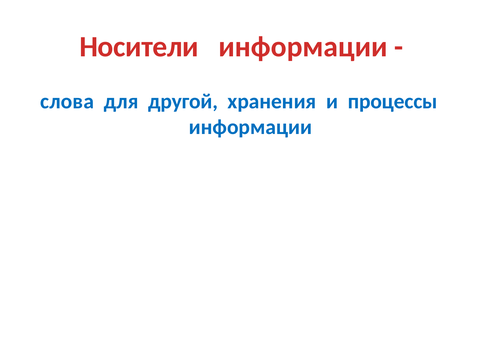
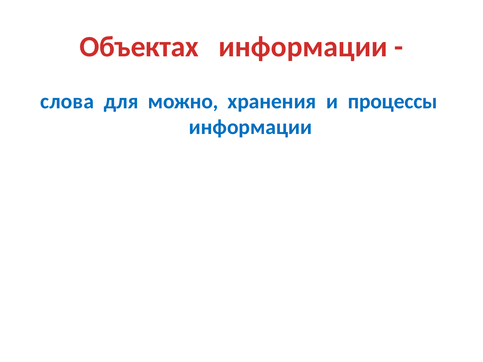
Носители: Носители -> Объектах (139, 47)
другой: другой -> можно (183, 101)
